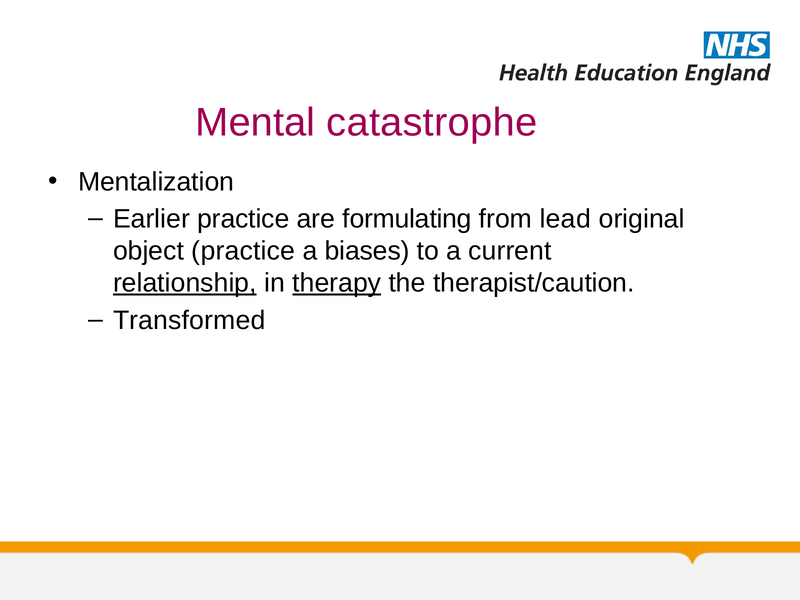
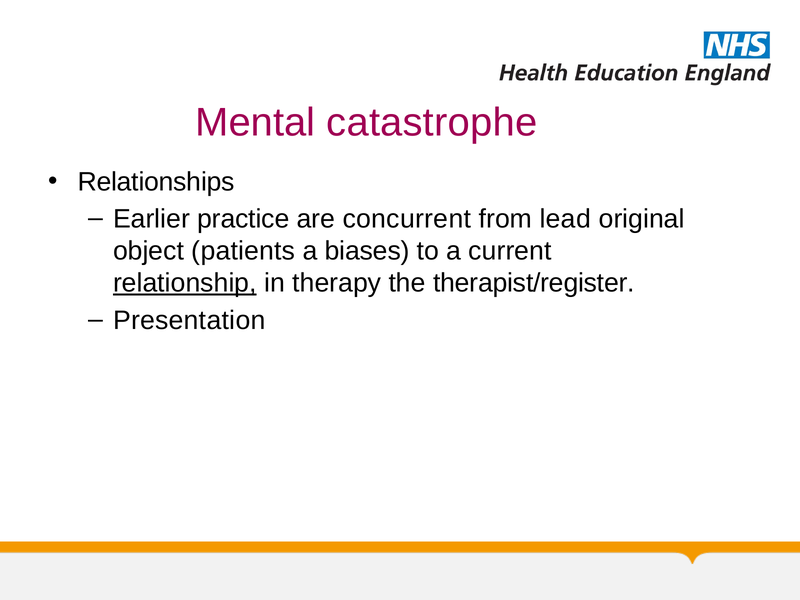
Mentalization: Mentalization -> Relationships (156, 182)
formulating: formulating -> concurrent (407, 219)
object practice: practice -> patients (243, 251)
therapy underline: present -> none (337, 283)
therapist/caution: therapist/caution -> therapist/register (534, 283)
Transformed: Transformed -> Presentation (189, 320)
